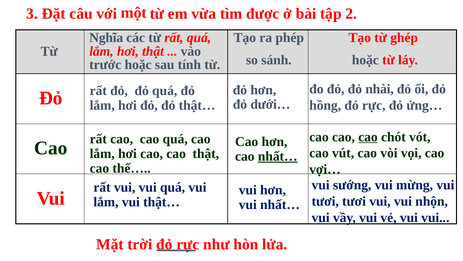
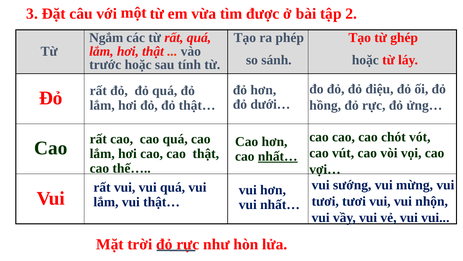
Nghĩa: Nghĩa -> Ngắm (106, 38)
nhài: nhài -> điệu (379, 89)
cao underline: present -> none (368, 137)
